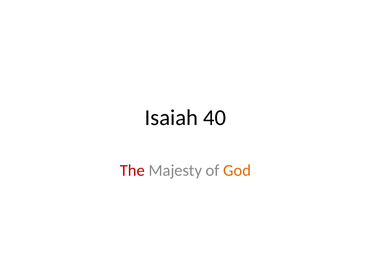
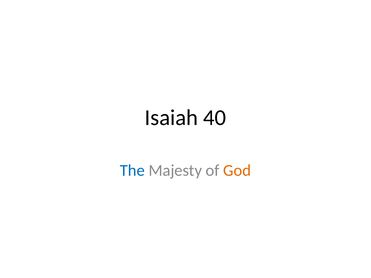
The colour: red -> blue (132, 171)
